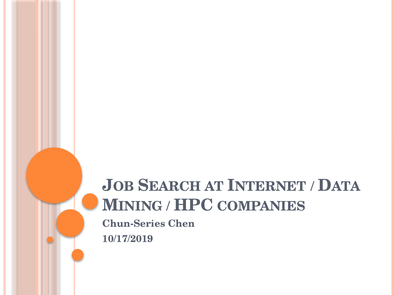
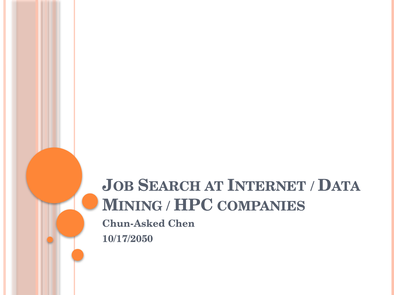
Chun-Series: Chun-Series -> Chun-Asked (134, 224)
10/17/2019: 10/17/2019 -> 10/17/2050 (128, 239)
